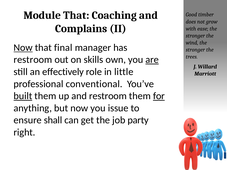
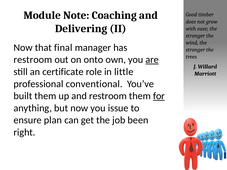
Module That: That -> Note (76, 15)
Complains: Complains -> Delivering (81, 29)
Now underline: present -> none (23, 48)
skills: skills -> onto (93, 60)
effectively: effectively -> certificate (63, 72)
built underline: present -> none (23, 96)
shall: shall -> plan (53, 120)
party: party -> been (138, 120)
